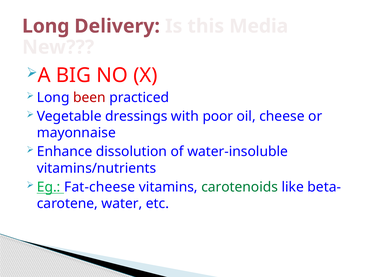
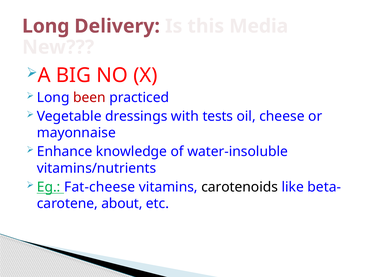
poor: poor -> tests (218, 116)
dissolution: dissolution -> knowledge (131, 151)
carotenoids colour: green -> black (240, 187)
water: water -> about (122, 203)
